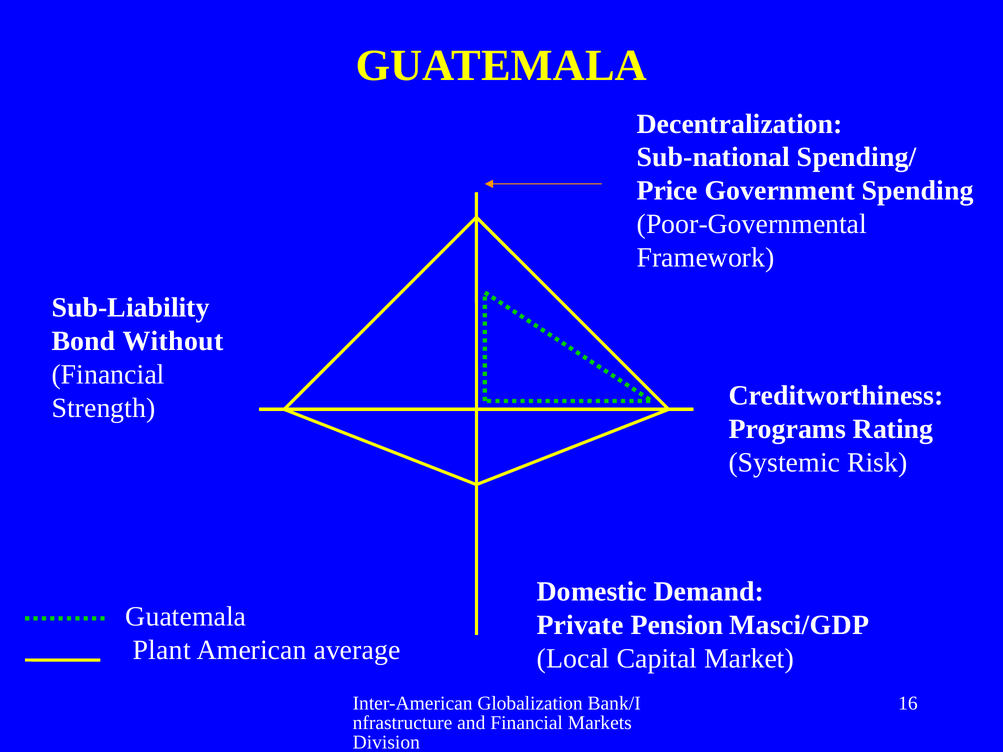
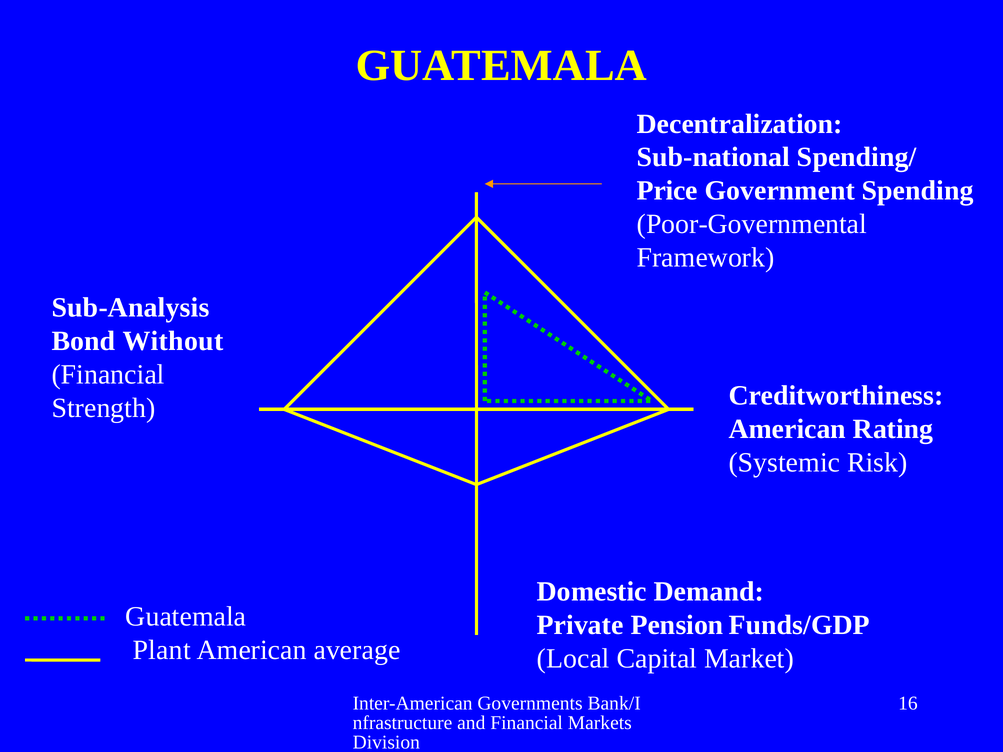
Sub-Liability: Sub-Liability -> Sub-Analysis (131, 308)
Programs: Programs -> American (787, 429)
Masci/GDP: Masci/GDP -> Funds/GDP (799, 625)
Globalization: Globalization -> Governments (530, 703)
